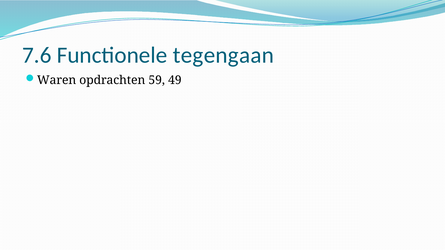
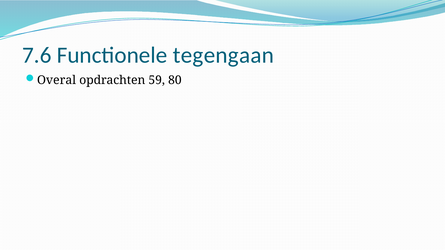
Waren: Waren -> Overal (57, 80)
49: 49 -> 80 (175, 80)
